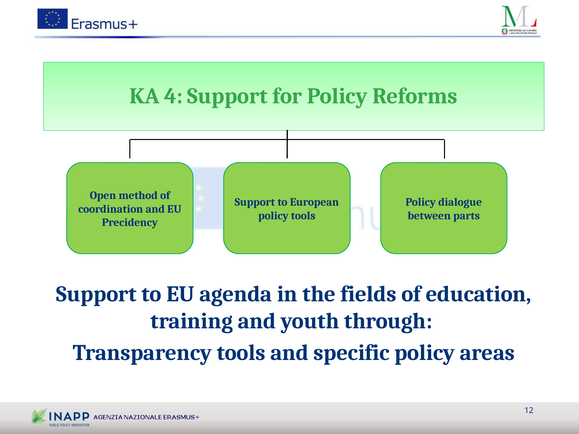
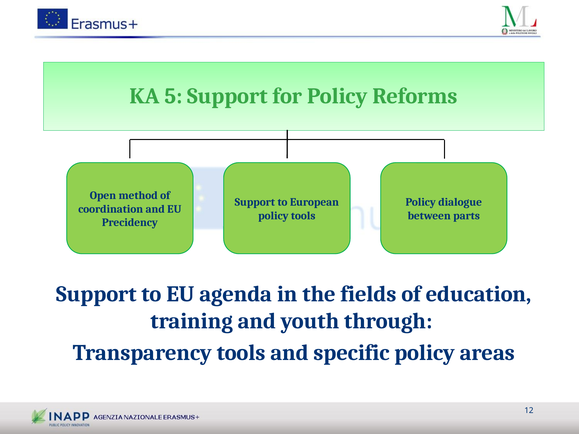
4: 4 -> 5 (173, 96)
